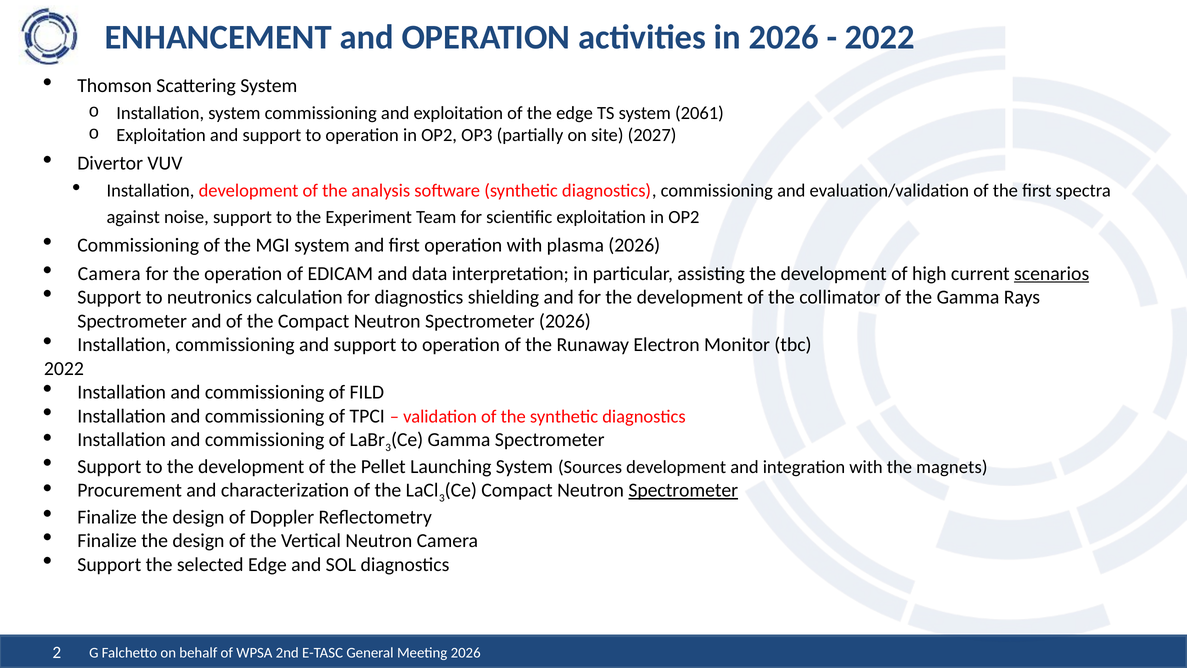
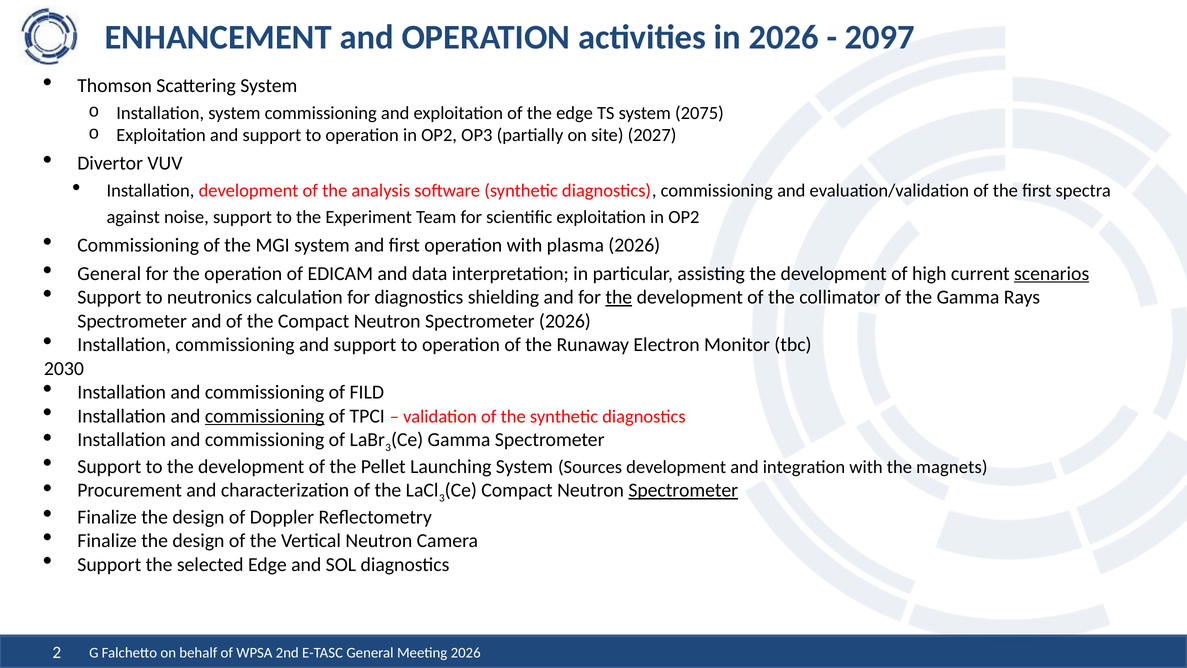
2022: 2022 -> 2097 (880, 37)
2061: 2061 -> 2075 (699, 113)
Camera: Camera -> General (109, 273)
the underline: none -> present (619, 297)
2022: 2022 -> 2030 (64, 368)
commissioning underline: none -> present (265, 416)
